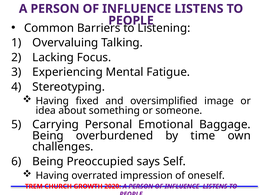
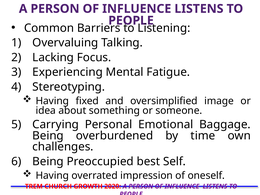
says: says -> best (148, 161)
